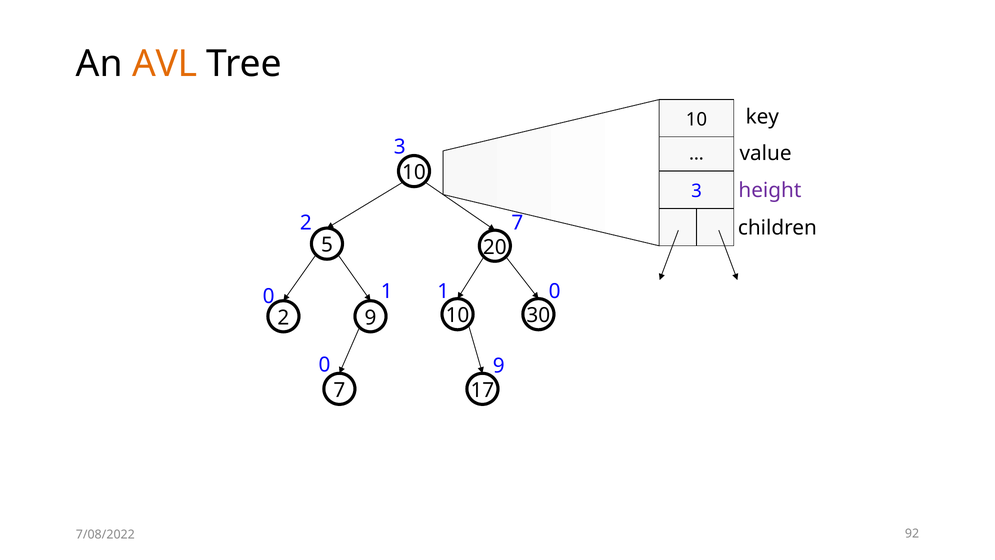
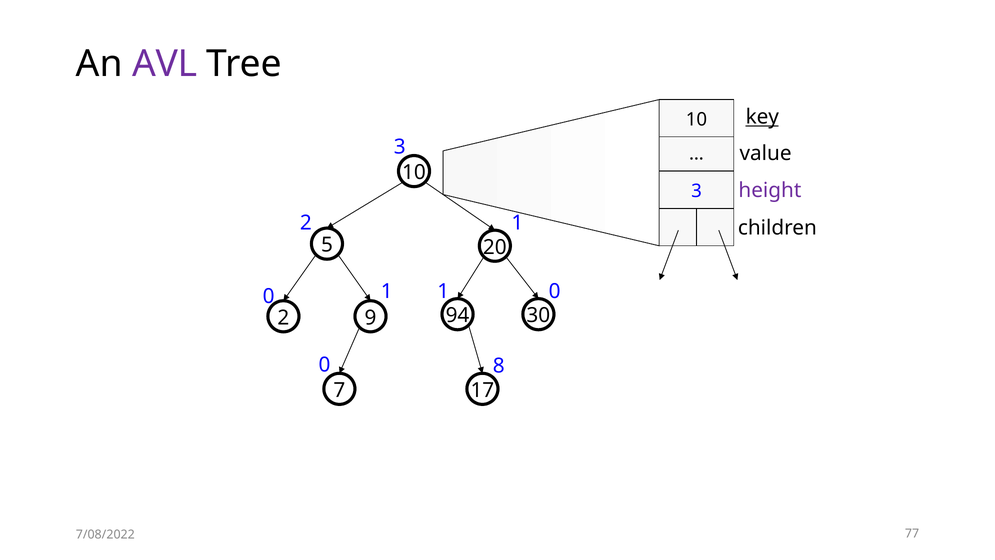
AVL colour: orange -> purple (165, 64)
key underline: none -> present (762, 117)
2 7: 7 -> 1 (517, 223)
2 10: 10 -> 94 (457, 315)
0 9: 9 -> 8 (499, 366)
92: 92 -> 77 (912, 533)
